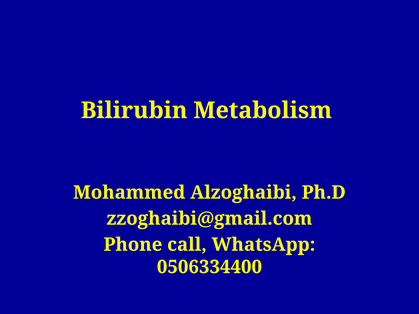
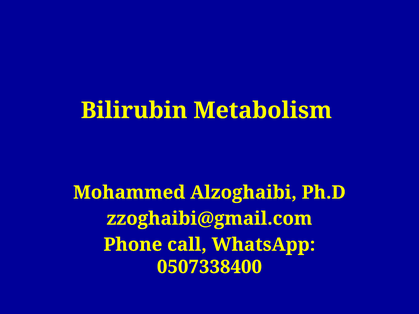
0506334400: 0506334400 -> 0507338400 (209, 267)
